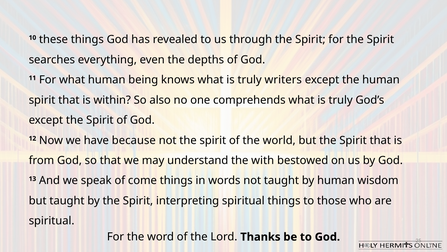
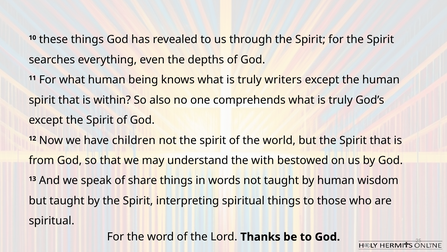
because: because -> children (134, 140)
come: come -> share (142, 180)
